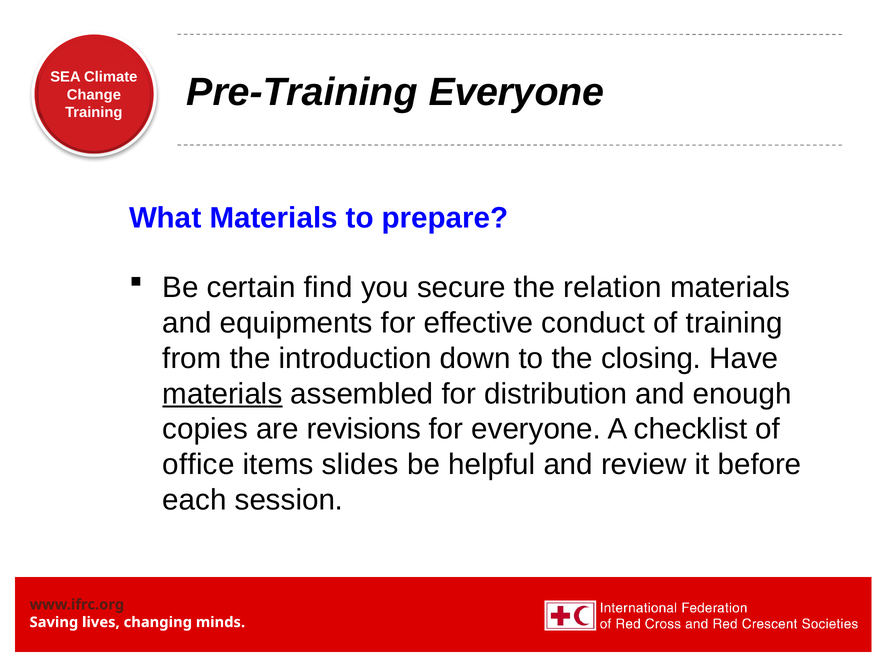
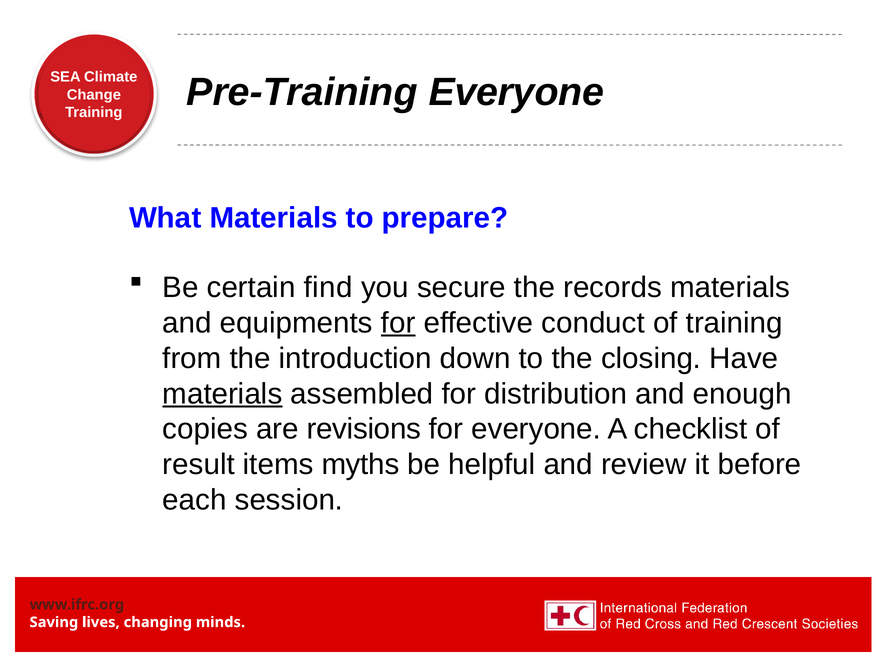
relation: relation -> records (612, 287)
for underline: none -> present (398, 323)
office: office -> result (199, 465)
slides: slides -> myths (360, 465)
